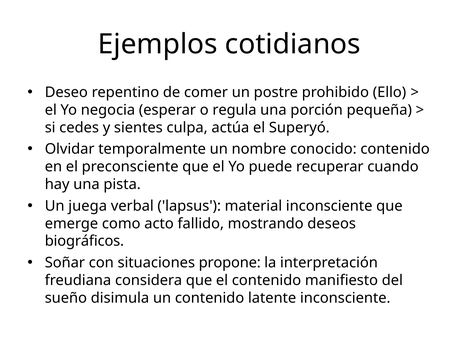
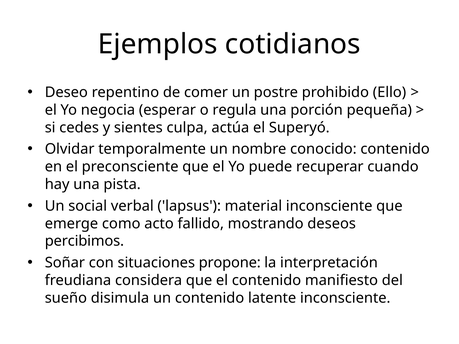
juega: juega -> social (88, 206)
biográficos: biográficos -> percibimos (84, 241)
